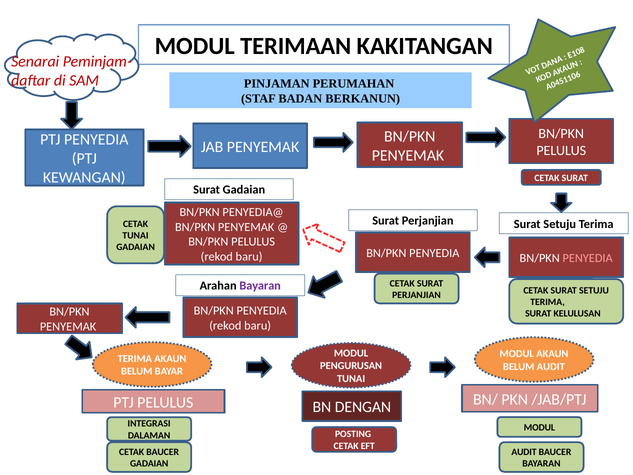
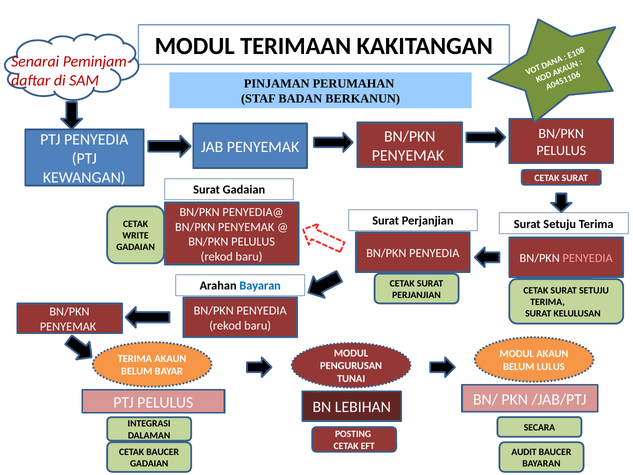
TUNAI: TUNAI -> WRITE (136, 235)
Bayaran colour: purple -> blue (260, 286)
BELUM AUDIT: AUDIT -> LULUS (551, 366)
DENGAN: DENGAN -> LEBIHAN (363, 407)
MODUL: MODUL -> SECARA (539, 427)
